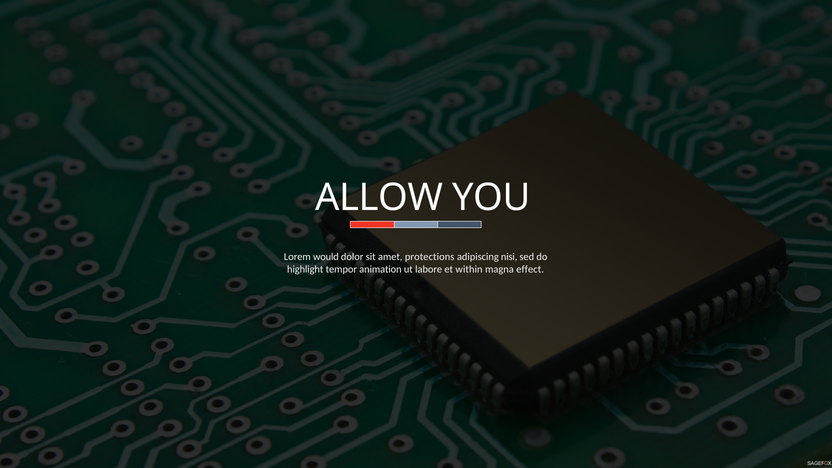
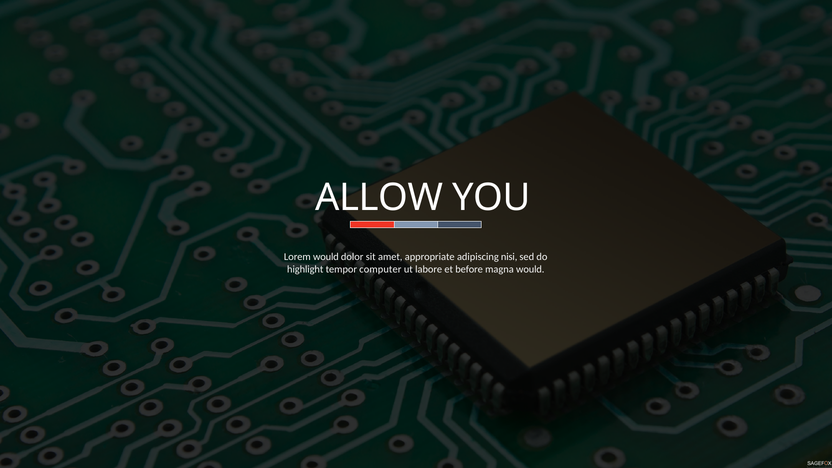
protections: protections -> appropriate (430, 257)
animation: animation -> computer (380, 269)
within: within -> before (469, 269)
magna effect: effect -> would (530, 269)
